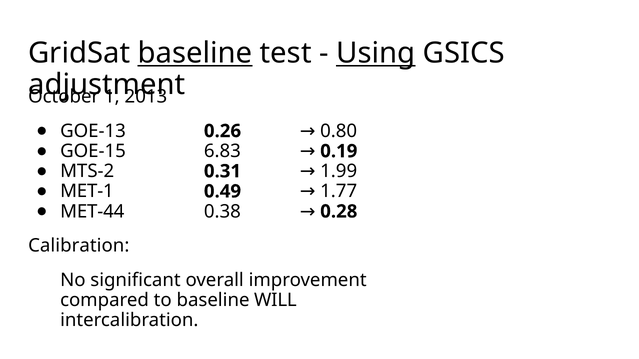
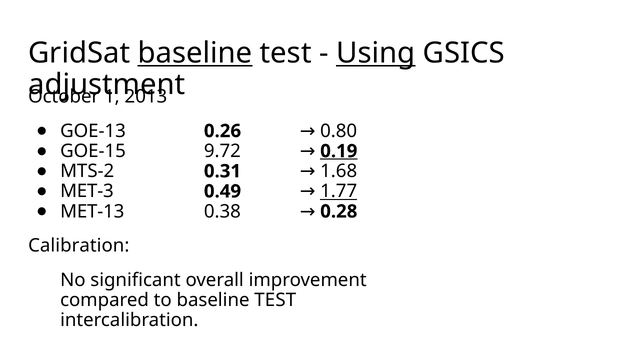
6.83: 6.83 -> 9.72 (222, 151)
0.19 underline: none -> present (339, 151)
1.99: 1.99 -> 1.68 (339, 171)
MET-1: MET-1 -> MET-3 (87, 192)
1.77 underline: none -> present (339, 192)
MET-44: MET-44 -> MET-13 (92, 212)
to baseline WILL: WILL -> TEST (275, 300)
